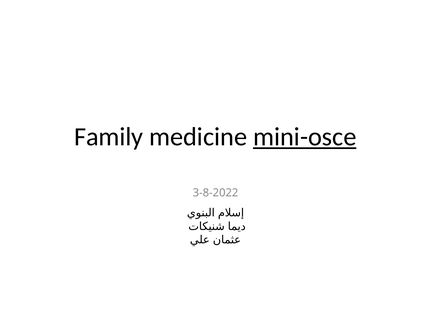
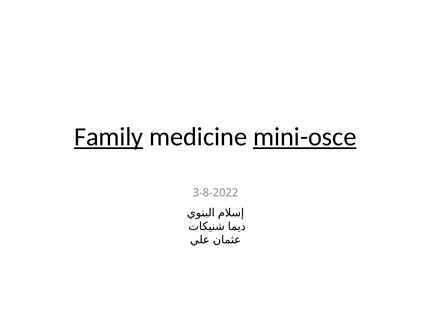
Family underline: none -> present (109, 137)
